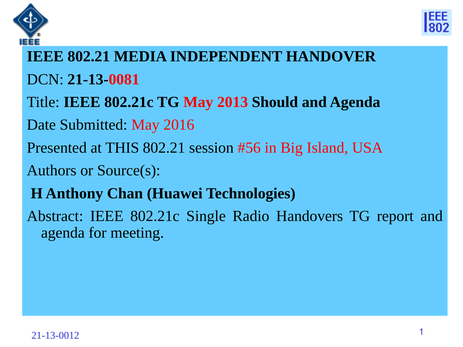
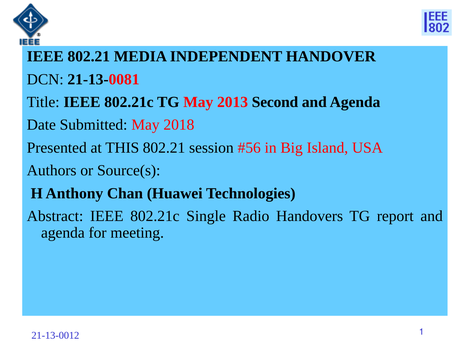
Should: Should -> Second (275, 102)
2016: 2016 -> 2018 (179, 125)
